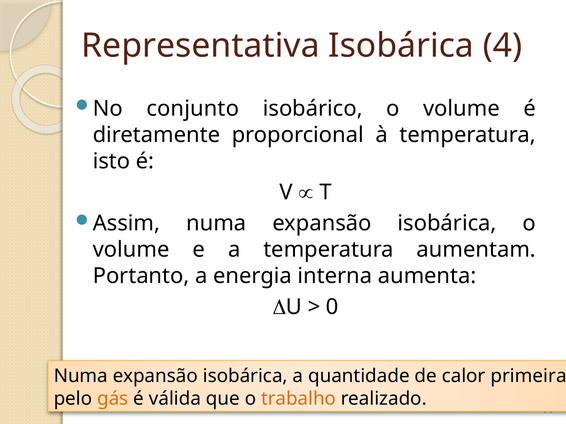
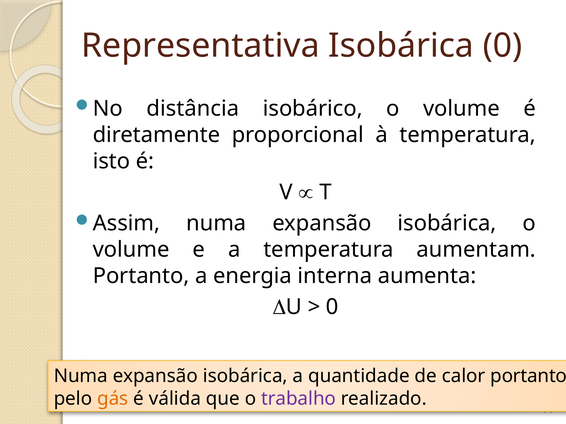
Isobárica 4: 4 -> 0 (503, 46)
conjunto: conjunto -> distância (193, 109)
calor primeira: primeira -> portanto (529, 376)
trabalho colour: orange -> purple (299, 399)
